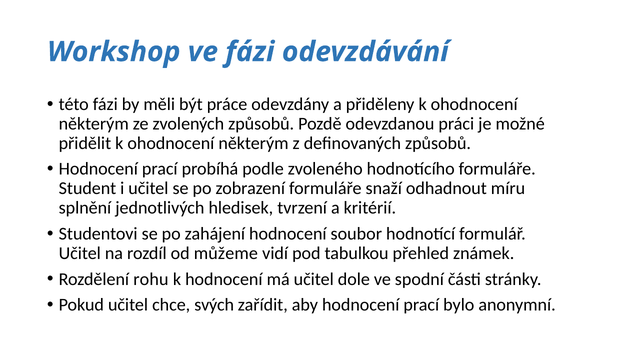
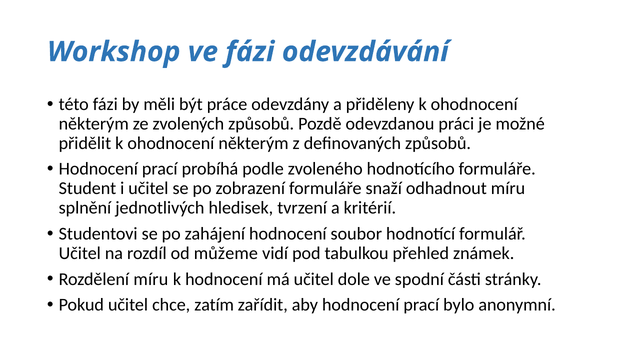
Rozdělení rohu: rohu -> míru (151, 280)
svých: svých -> zatím (214, 305)
